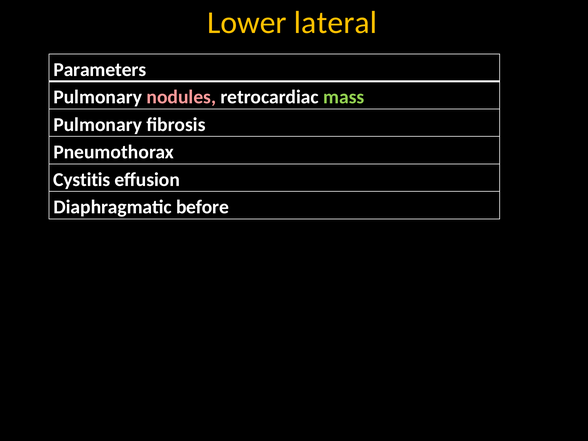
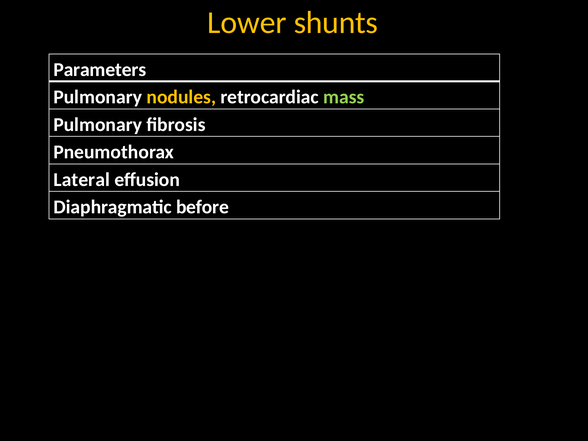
lateral: lateral -> shunts (336, 23)
nodules colour: pink -> yellow (181, 97)
Cystitis: Cystitis -> Lateral (82, 180)
